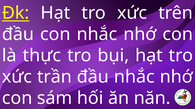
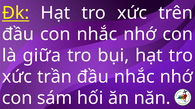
thực: thực -> giữa (42, 56)
